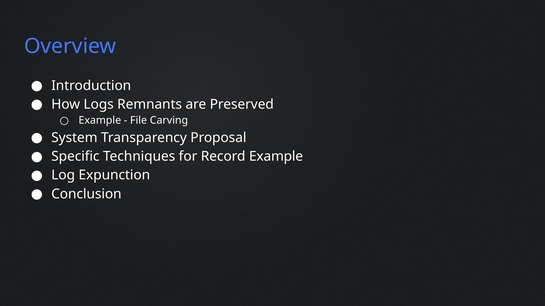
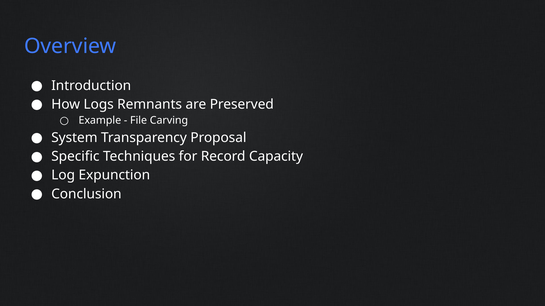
Record Example: Example -> Capacity (276, 157)
